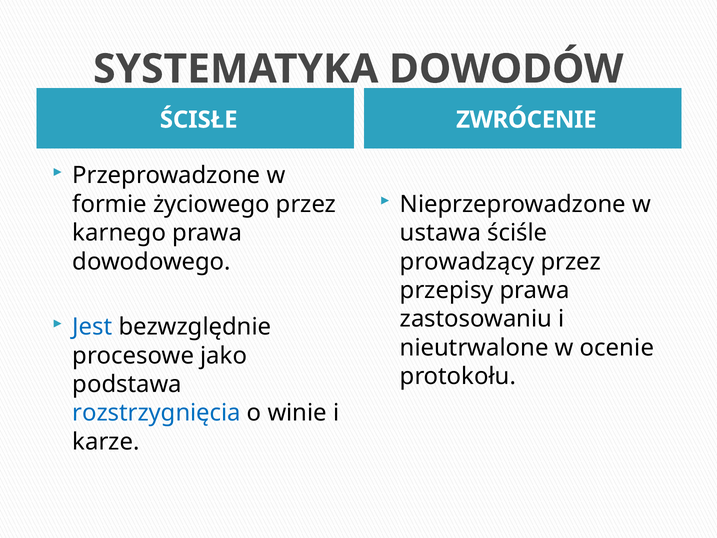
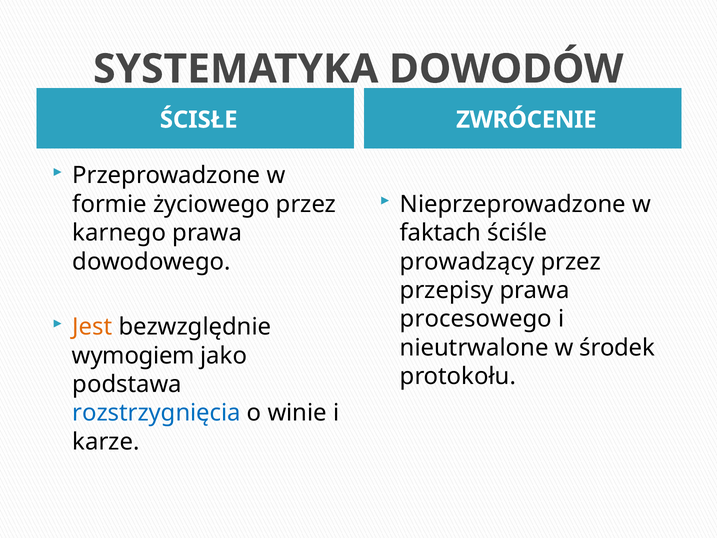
ustawa: ustawa -> faktach (441, 233)
zastosowaniu: zastosowaniu -> procesowego (476, 319)
Jest colour: blue -> orange (92, 327)
ocenie: ocenie -> środek (617, 348)
procesowe: procesowe -> wymogiem (133, 356)
